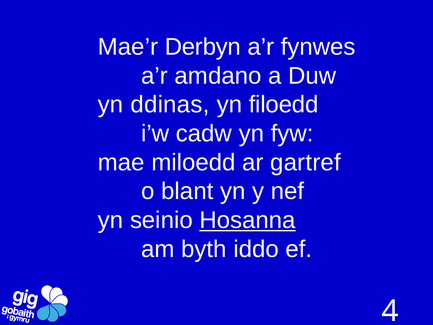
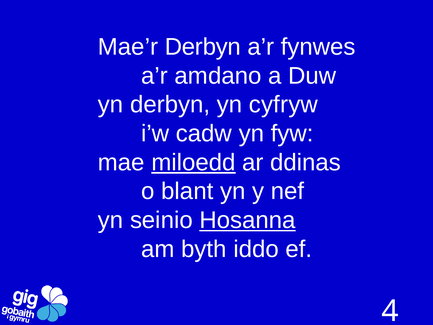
yn ddinas: ddinas -> derbyn (170, 105)
filoedd: filoedd -> cyfryw (283, 105)
miloedd underline: none -> present (193, 162)
gartref: gartref -> ddinas (306, 162)
